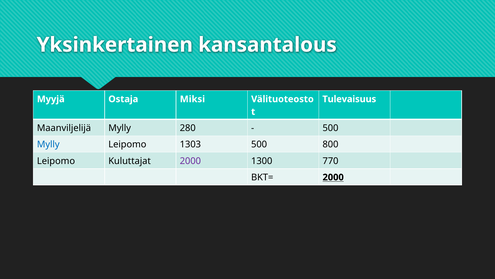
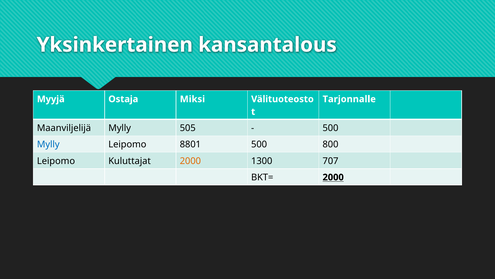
Tulevaisuus: Tulevaisuus -> Tarjonnalle (349, 99)
280: 280 -> 505 (188, 128)
1303: 1303 -> 8801 (190, 144)
2000 colour: purple -> orange (190, 161)
770: 770 -> 707 (331, 161)
